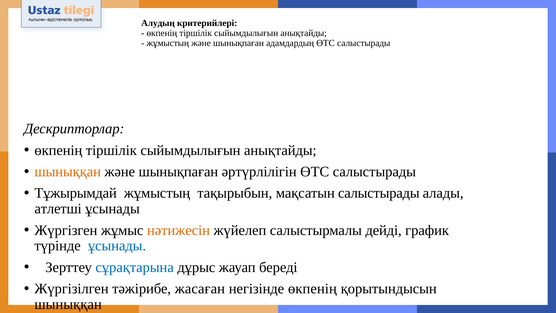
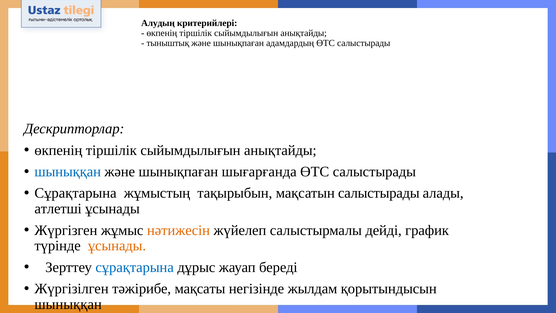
жұмыстың: жұмыстың -> тыныштық (168, 43)
шыныққан colour: orange -> blue (68, 172)
әртүрлілігін: әртүрлілігін -> шығарғанда (259, 172)
Тұжырымдай: Тұжырымдай -> Сұрақтарына (76, 193)
ұсынады colour: blue -> orange (117, 246)
жасаған: жасаған -> мақсаты (200, 289)
негізінде өкпенің: өкпенің -> жылдам (313, 289)
